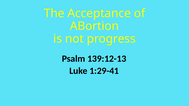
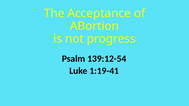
139:12-13: 139:12-13 -> 139:12-54 (107, 59)
1:29-41: 1:29-41 -> 1:19-41 (104, 71)
